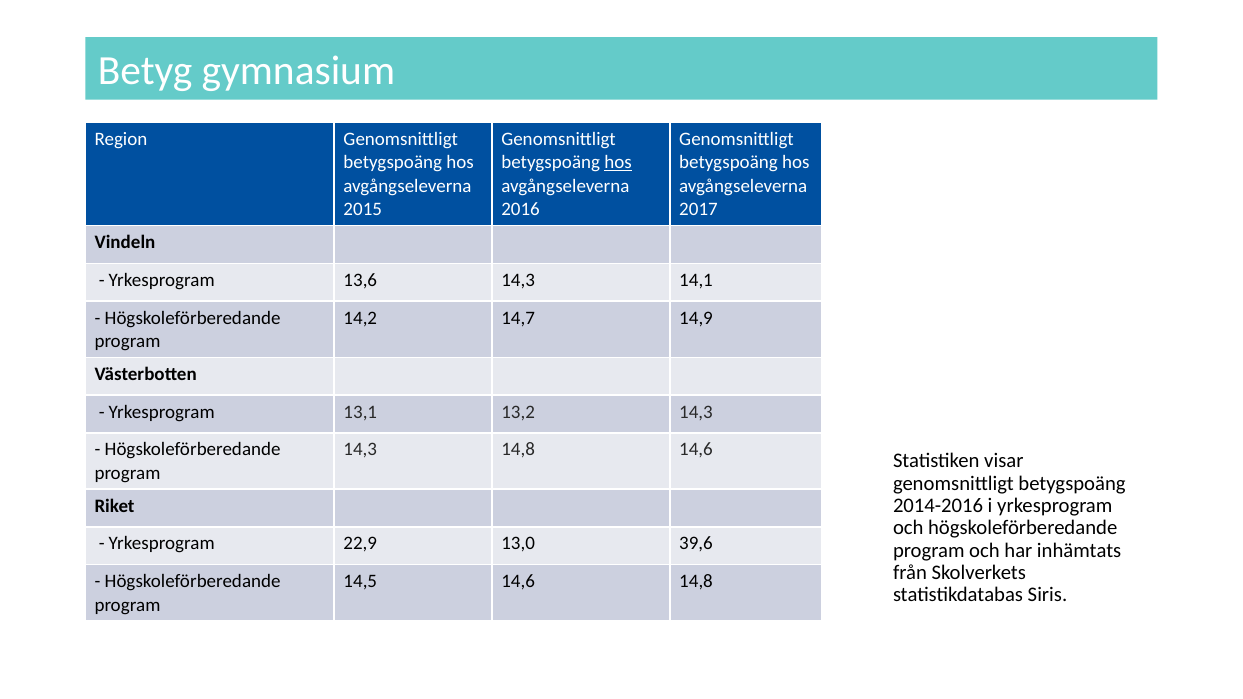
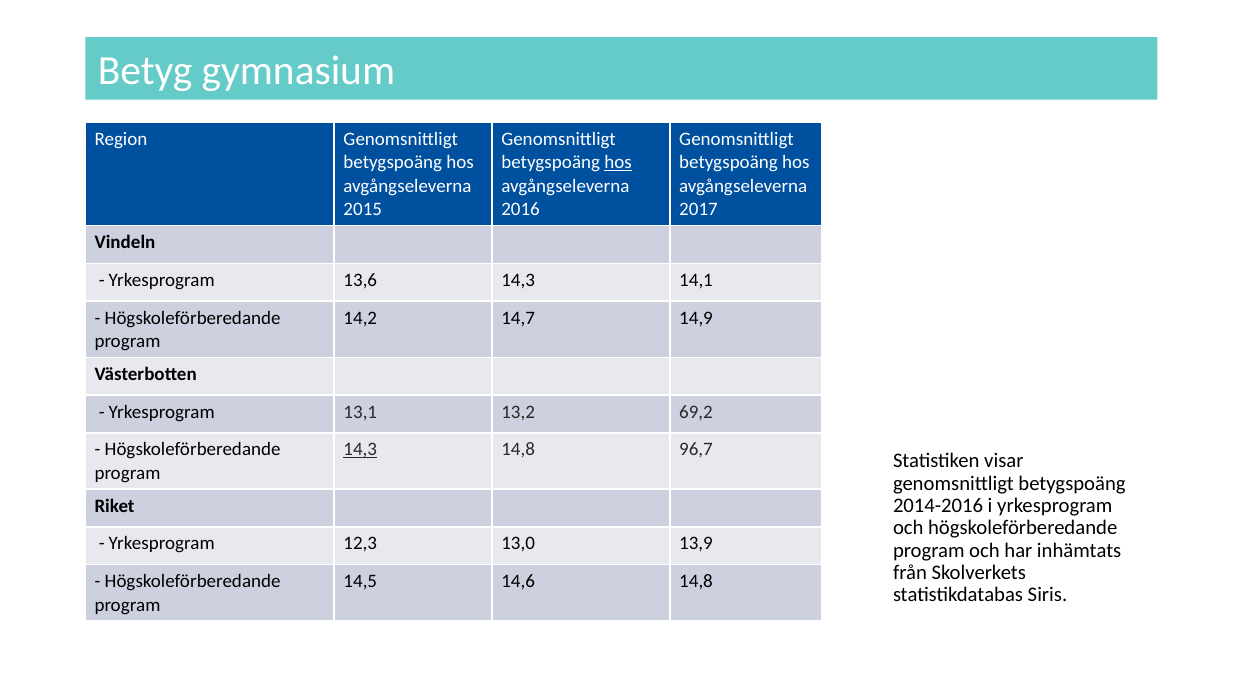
13,2 14,3: 14,3 -> 69,2 (696, 412)
14,3 underline: none -> present (360, 450)
14,8 14,6: 14,6 -> 96,7 (696, 450)
22,9: 22,9 -> 12,3 (360, 544)
39,6: 39,6 -> 13,9 (696, 544)
